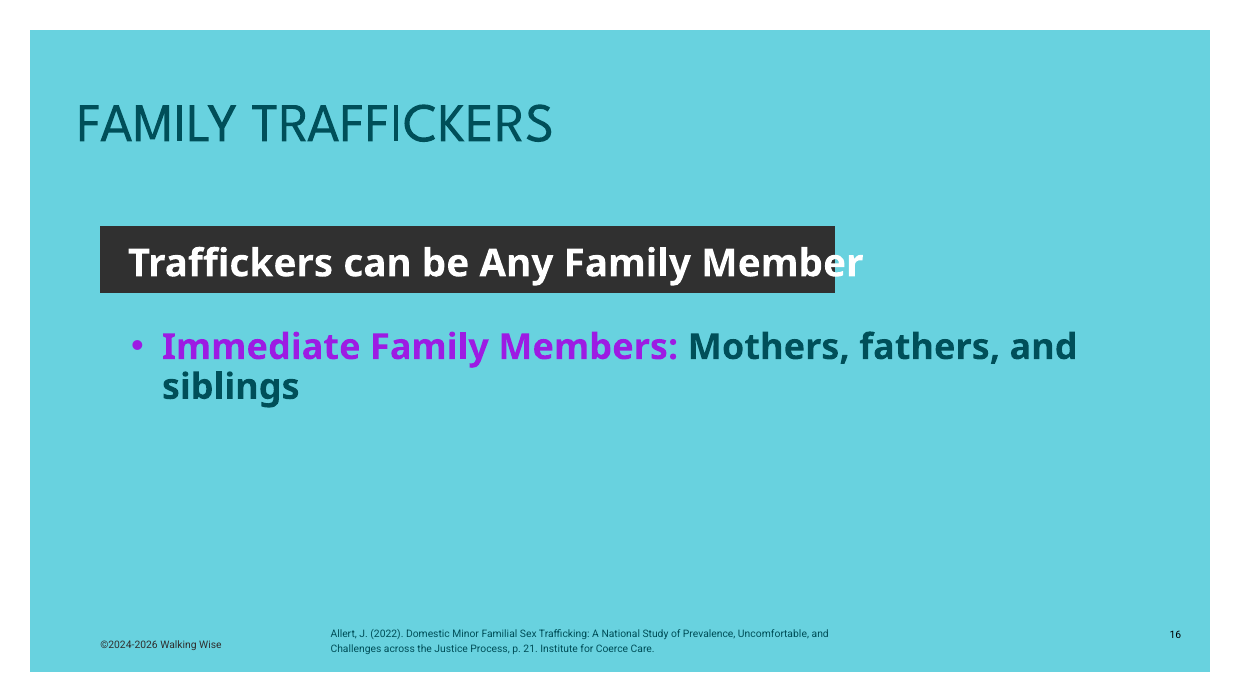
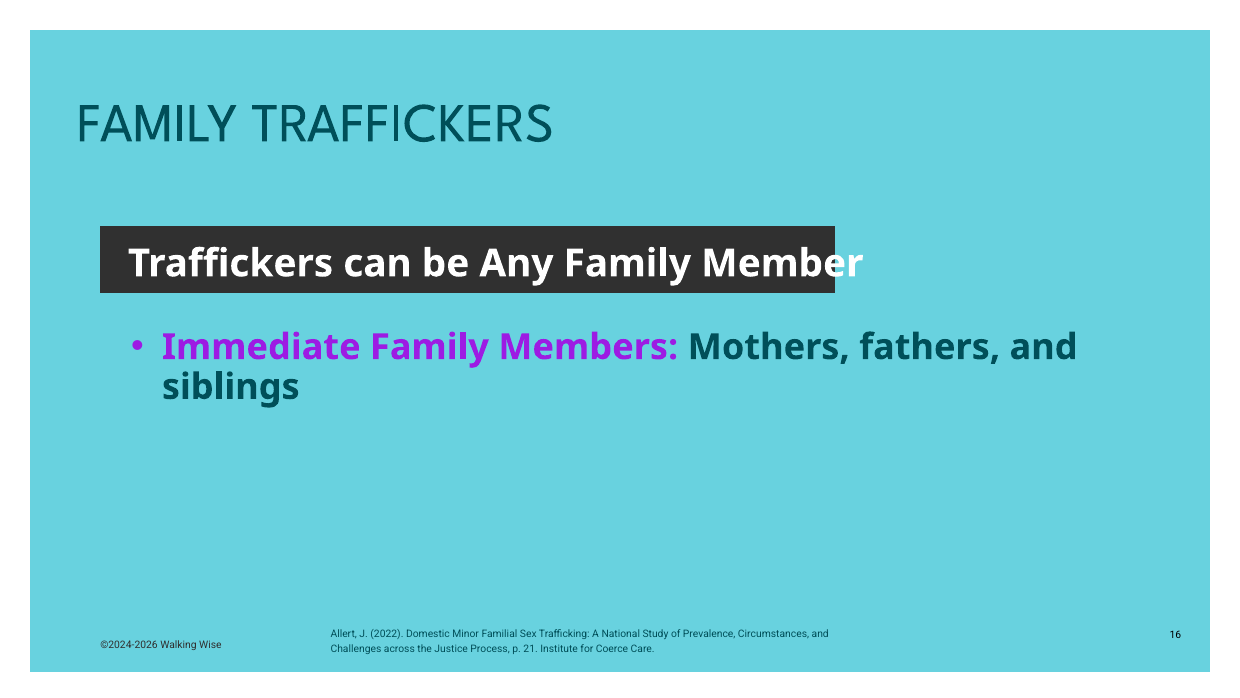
Uncomfortable: Uncomfortable -> Circumstances (774, 634)
